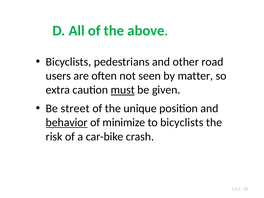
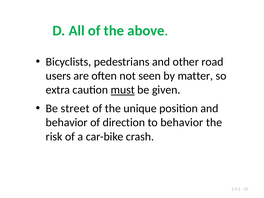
behavior underline: present -> none (67, 122)
minimize: minimize -> direction (124, 122)
to bicyclists: bicyclists -> behavior (182, 122)
